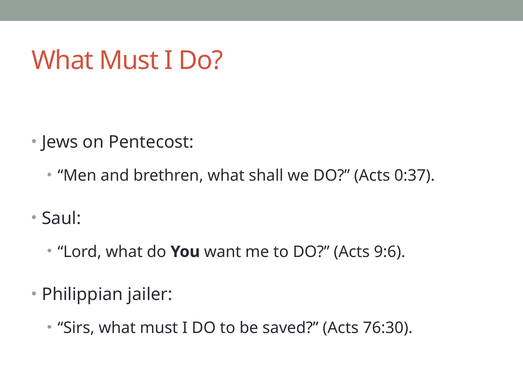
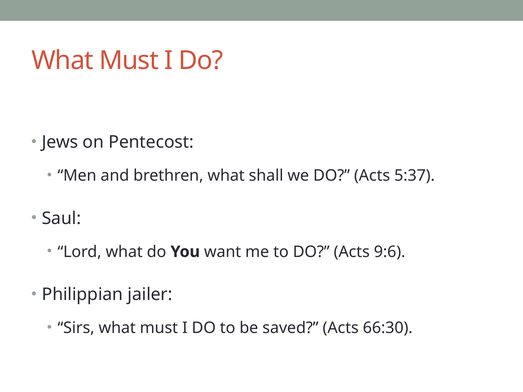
0:37: 0:37 -> 5:37 (415, 176)
76:30: 76:30 -> 66:30 (388, 328)
